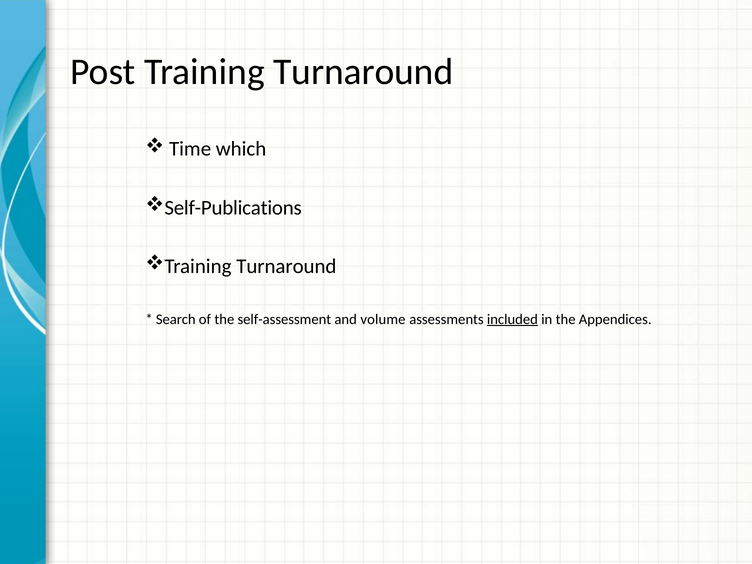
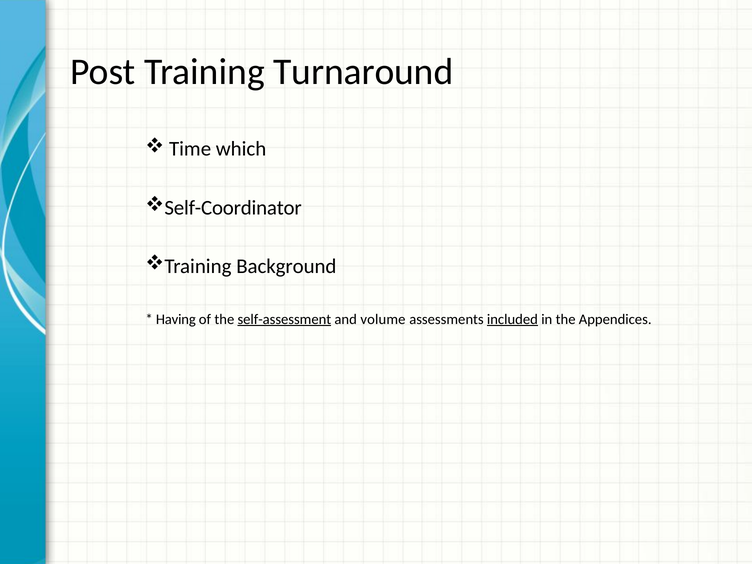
Self-Publications: Self-Publications -> Self-Coordinator (233, 208)
Turnaround: Turnaround -> Background (286, 266)
Search: Search -> Having (176, 319)
self-assessment underline: none -> present (284, 319)
